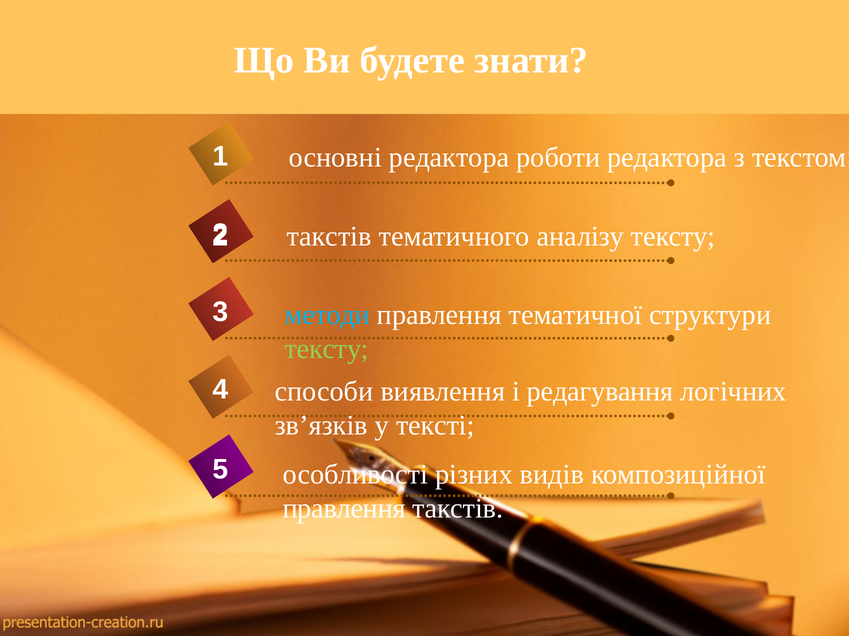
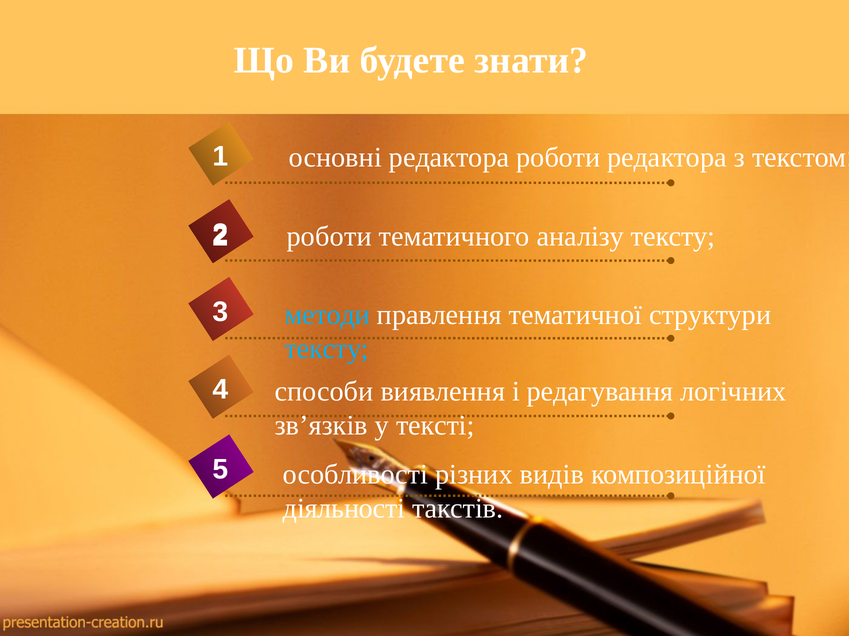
такстів: такстів -> роботи (329, 237)
тексту colour: light green -> light blue (327, 349)
правлення: правлення -> діяльності (344, 509)
